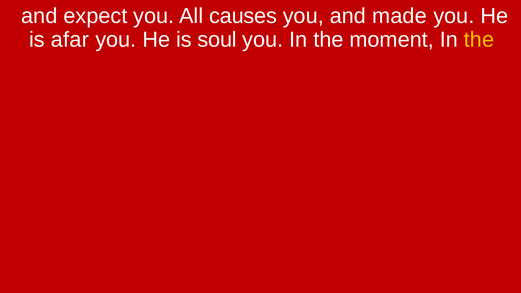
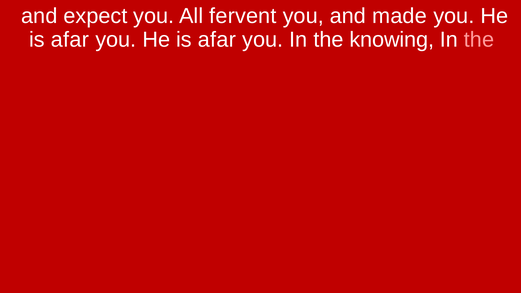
causes: causes -> fervent (243, 16)
soul: soul -> afar (217, 40)
moment: moment -> knowing (392, 40)
the colour: yellow -> pink (479, 40)
